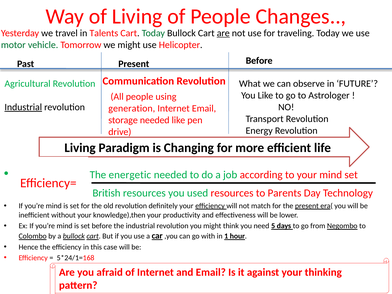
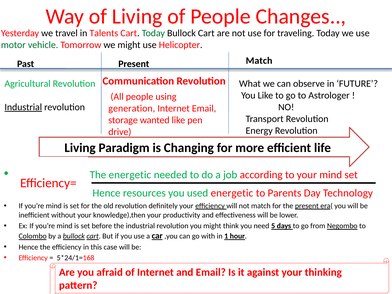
are underline: present -> none (223, 33)
Present Before: Before -> Match (259, 61)
storage needed: needed -> wanted (155, 120)
British: British -> Hence (106, 193)
used resources: resources -> energetic (232, 193)
